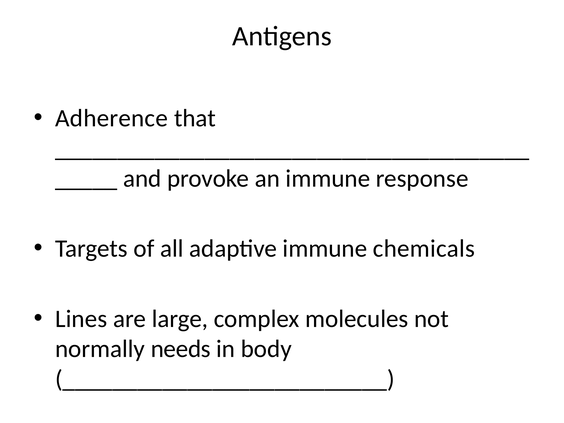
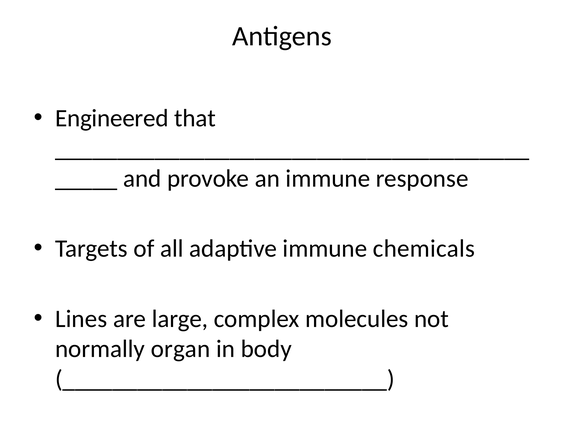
Adherence: Adherence -> Engineered (112, 118)
needs: needs -> organ (181, 349)
